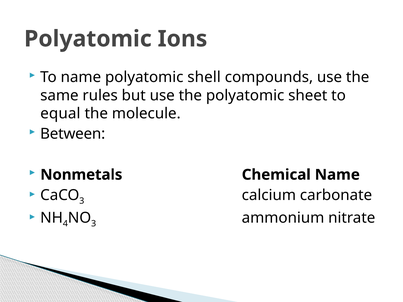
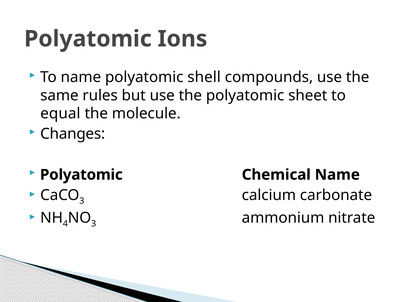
Between: Between -> Changes (73, 134)
Nonmetals: Nonmetals -> Polyatomic (81, 175)
